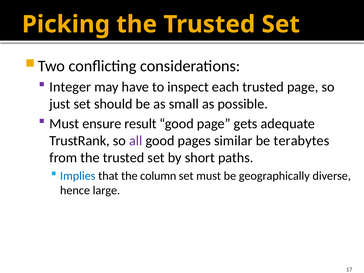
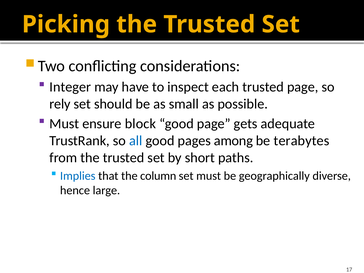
just: just -> rely (60, 104)
result: result -> block (140, 124)
all colour: purple -> blue (136, 141)
similar: similar -> among (233, 141)
